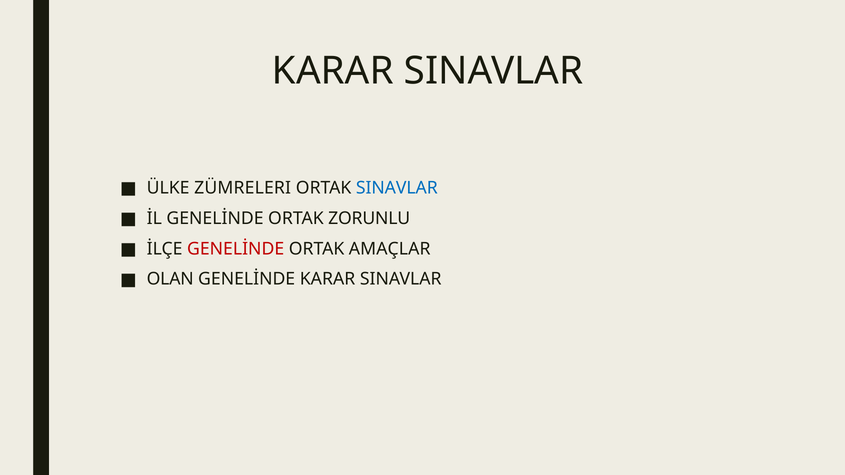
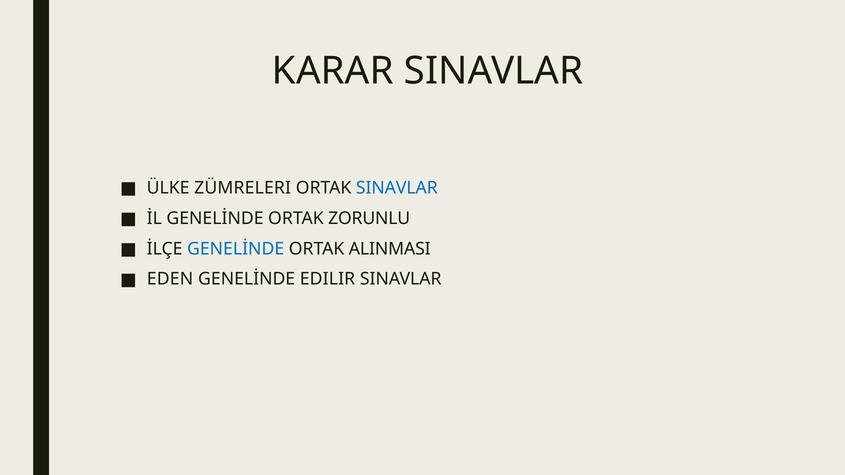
GENELİNDE colour: red -> blue (236, 249)
AMAÇLAR: AMAÇLAR -> ALINMASI (390, 249)
OLAN: OLAN -> EDEN (170, 279)
GENELİNDE KARAR: KARAR -> EDILIR (327, 279)
